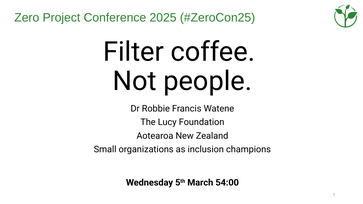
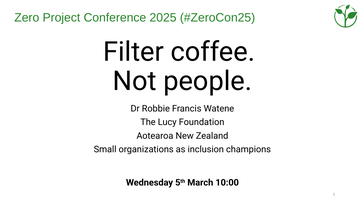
54:00: 54:00 -> 10:00 (227, 183)
